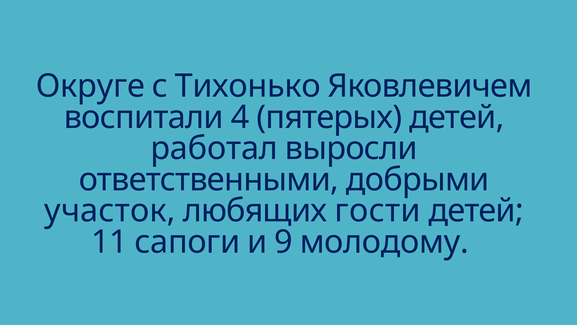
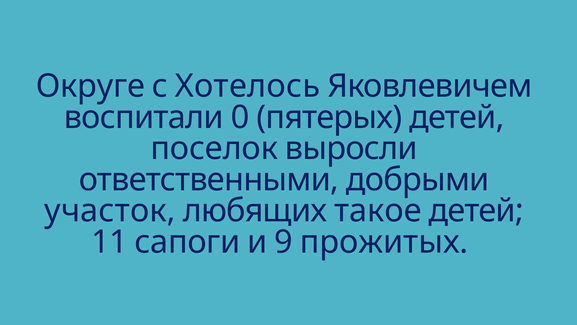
Тихонько: Тихонько -> Хотелось (247, 86)
4: 4 -> 0 (240, 117)
работал: работал -> поселок (214, 148)
гости: гости -> такое (378, 211)
молодому: молодому -> прожитых (384, 242)
